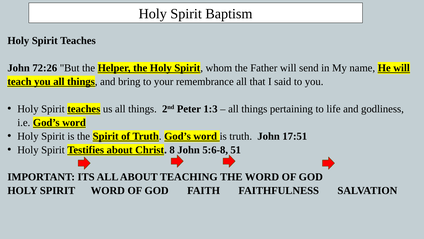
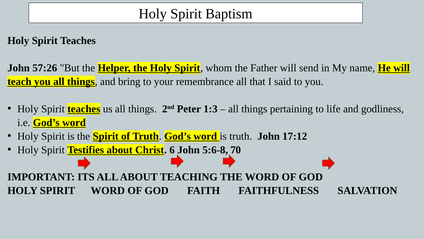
72:26: 72:26 -> 57:26 (45, 68)
17:51: 17:51 -> 17:12 (295, 136)
8: 8 -> 6 (172, 150)
51: 51 -> 70 (236, 150)
